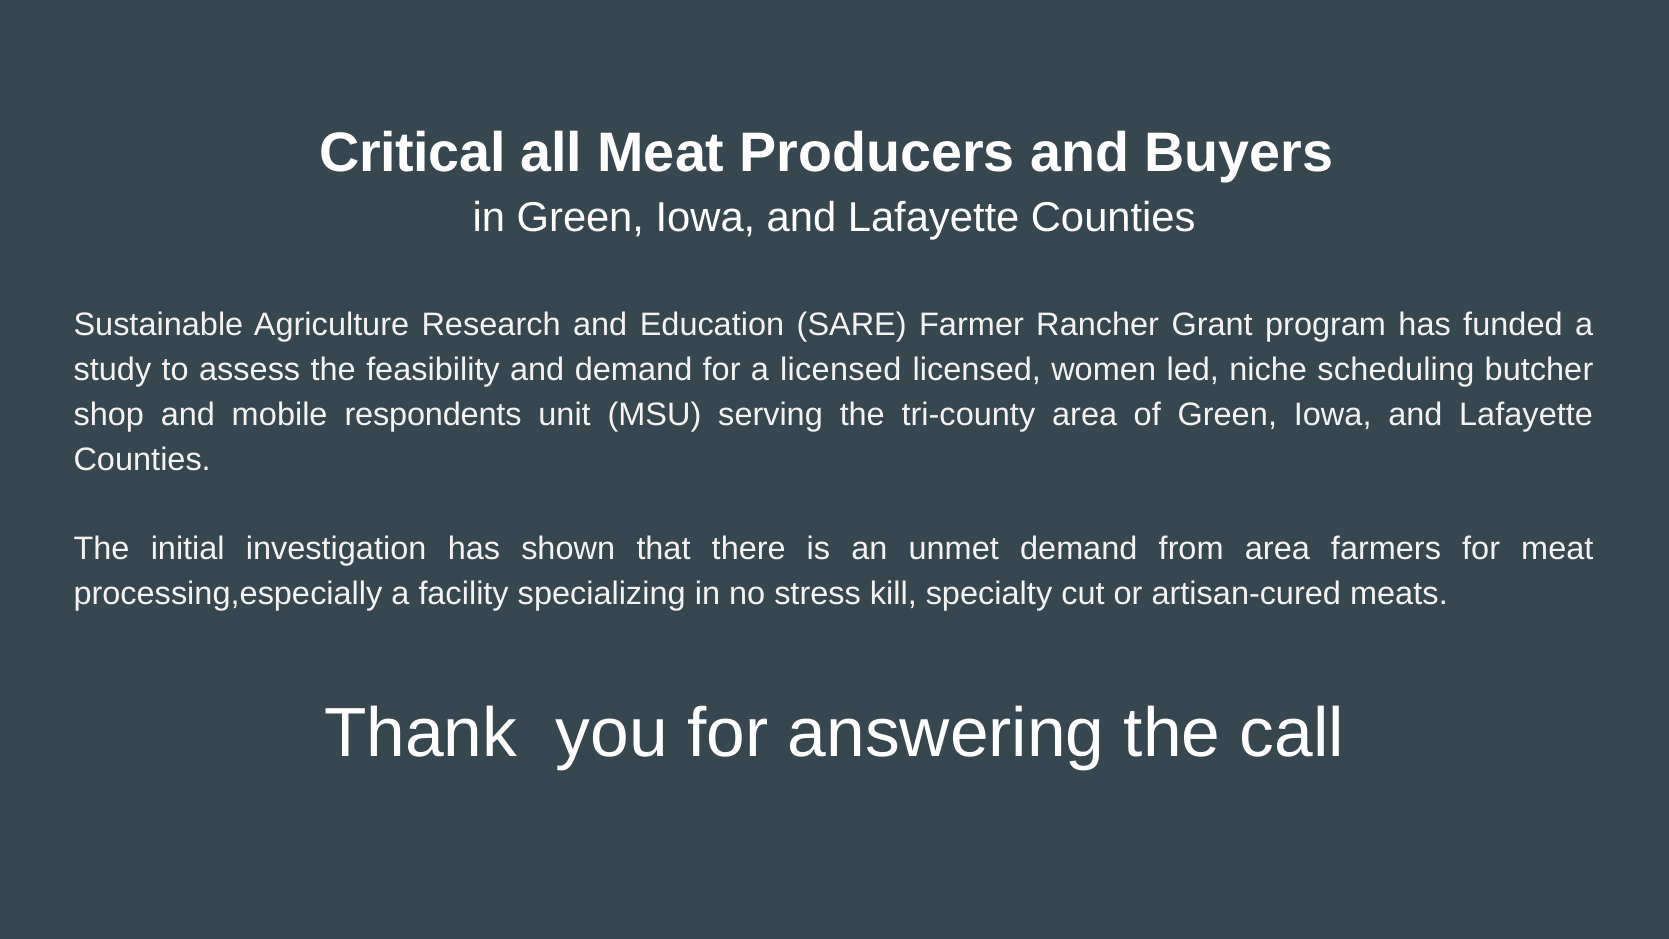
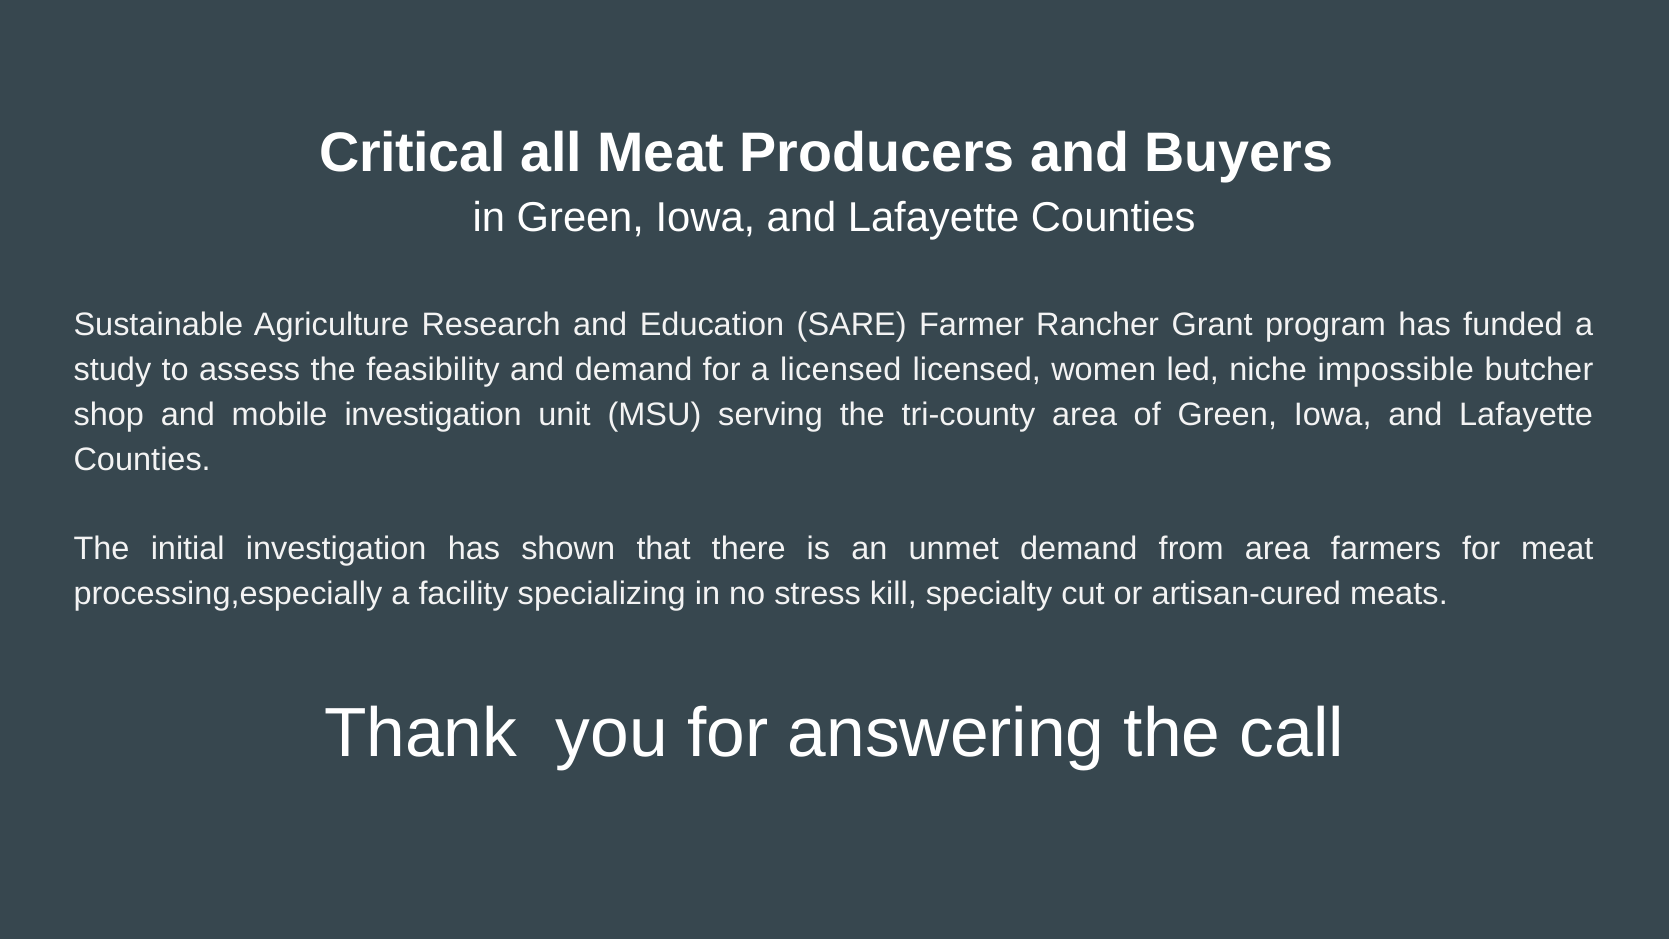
scheduling: scheduling -> impossible (1396, 370)
mobile respondents: respondents -> investigation (433, 414)
